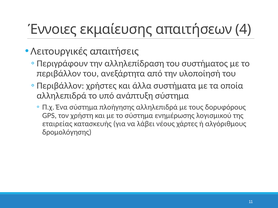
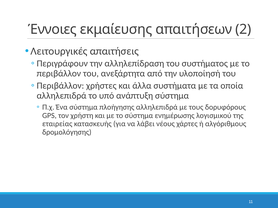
4: 4 -> 2 (243, 29)
